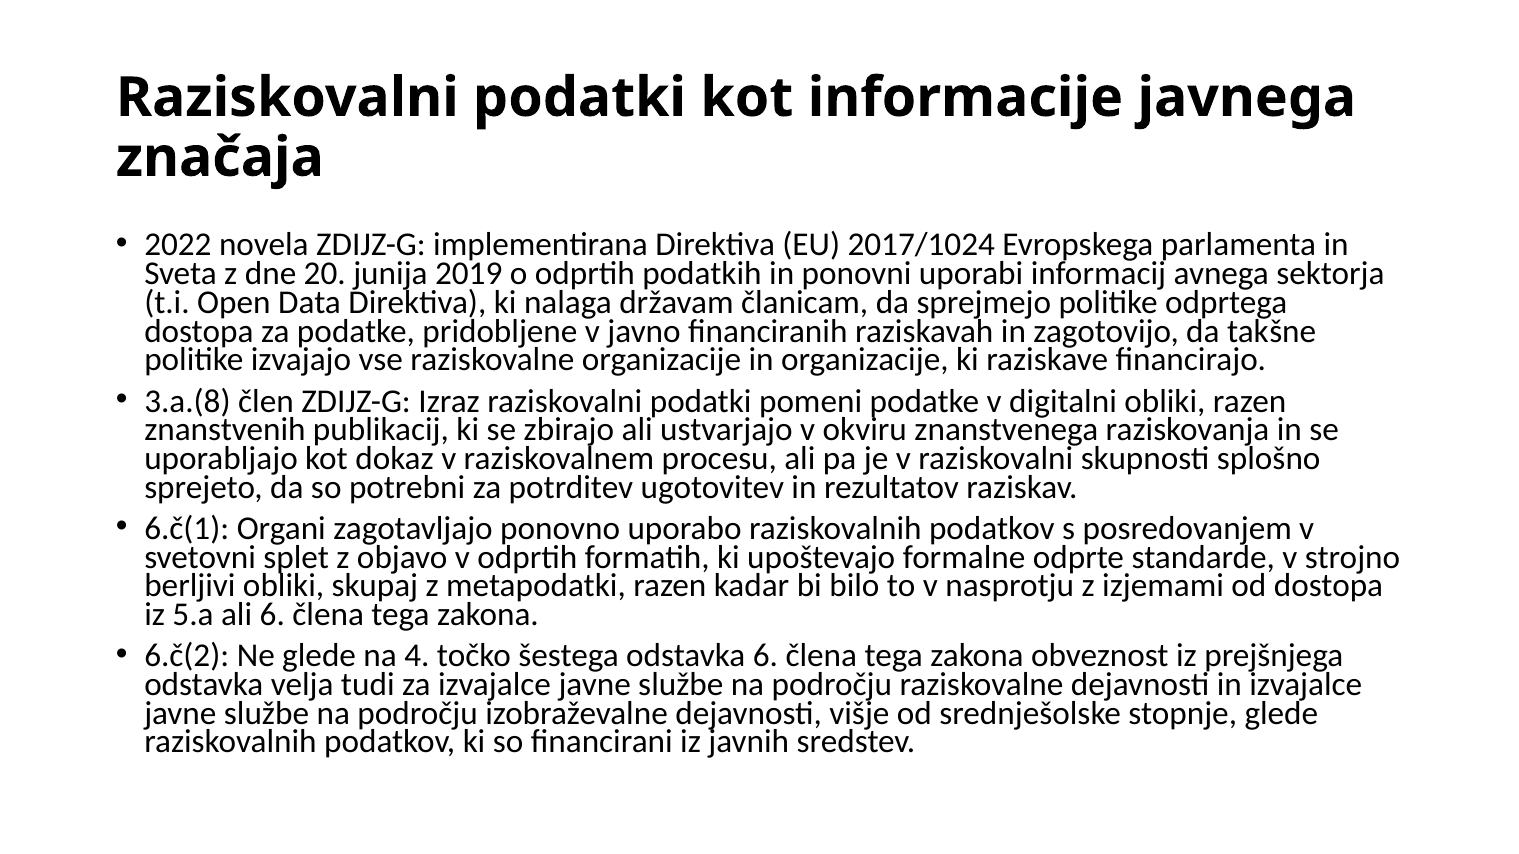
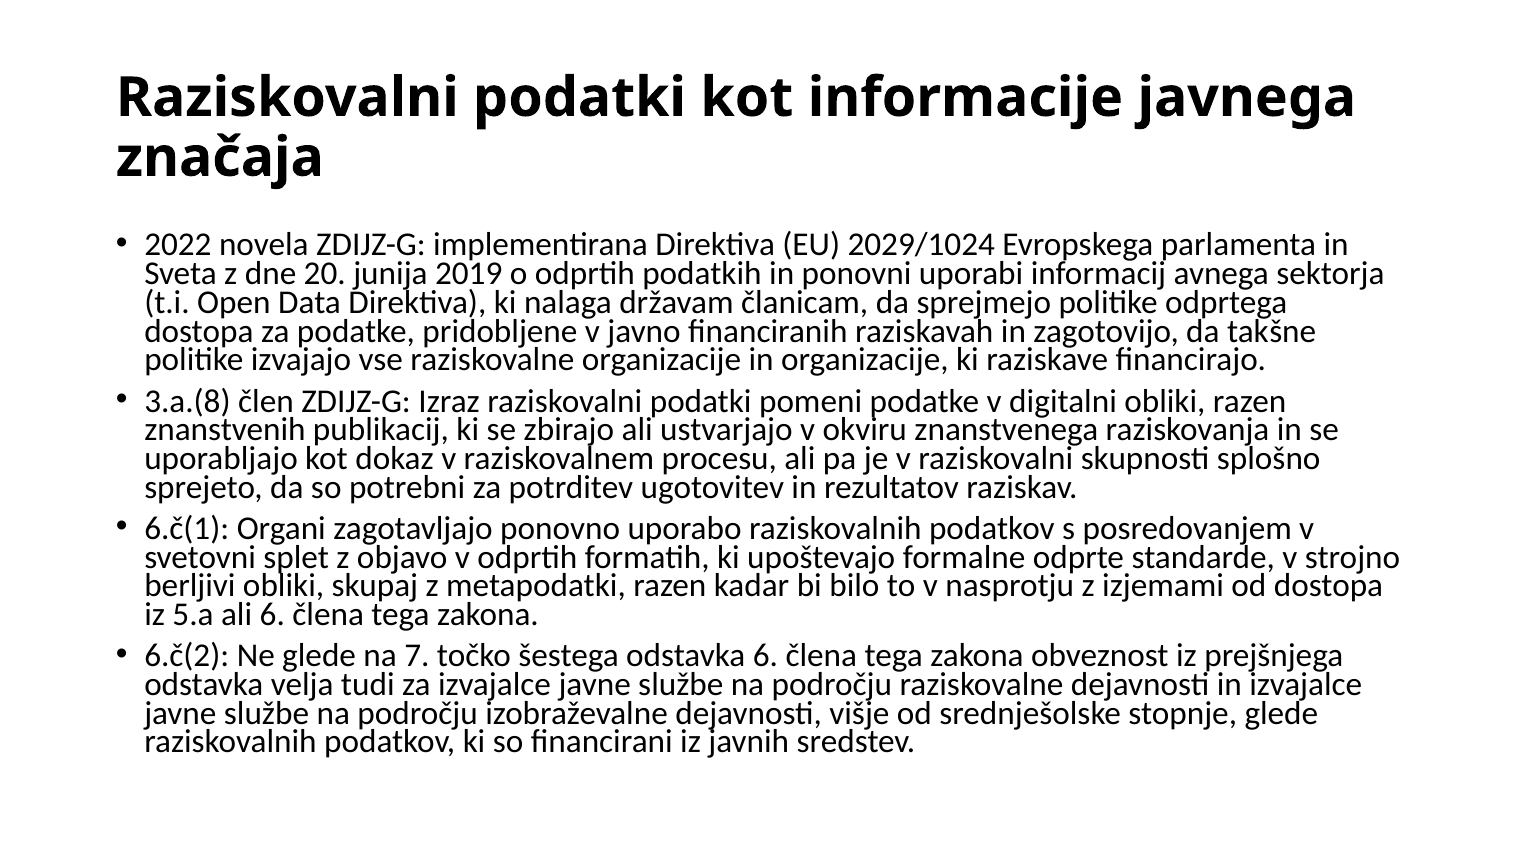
2017/1024: 2017/1024 -> 2029/1024 (921, 245)
4: 4 -> 7 (417, 656)
